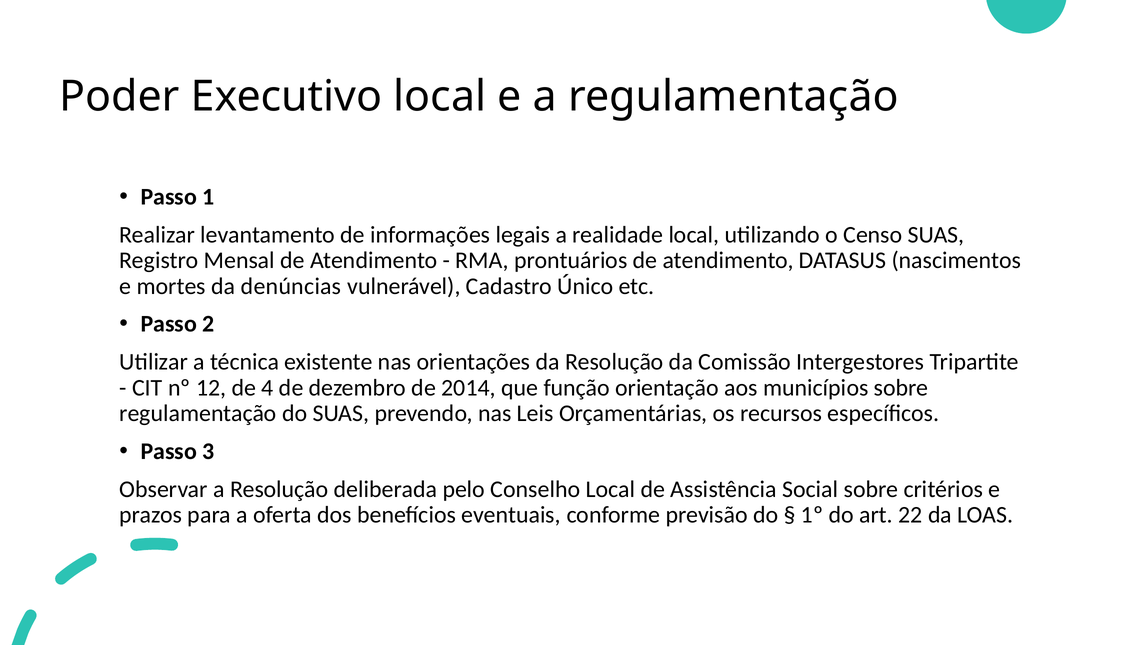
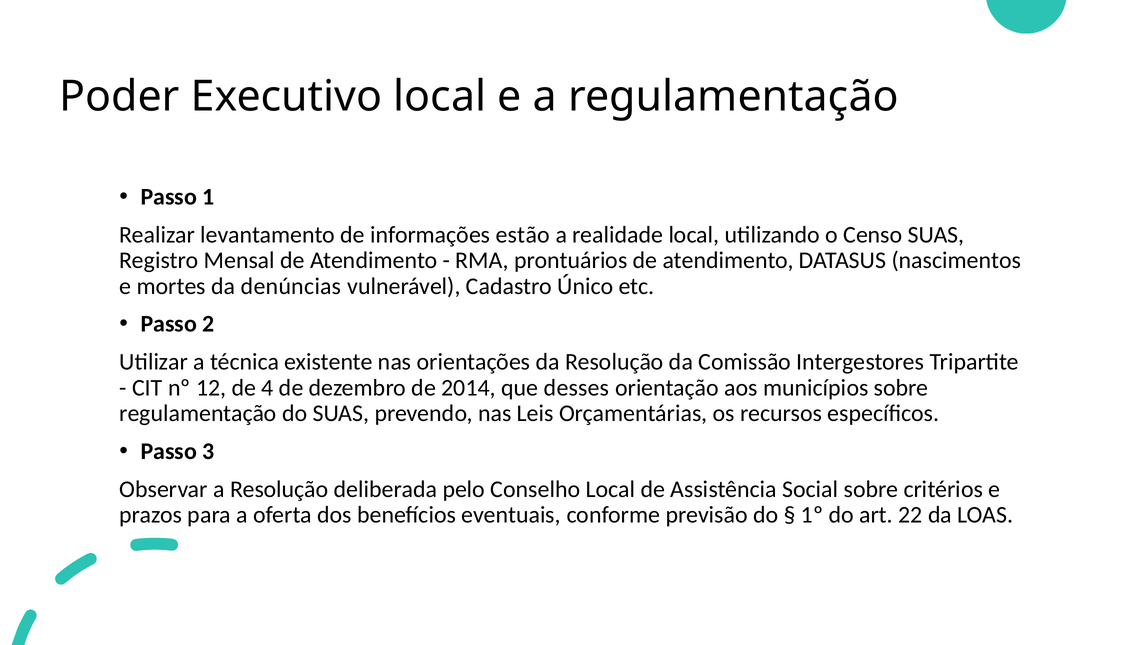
legais: legais -> estão (523, 234)
função: função -> desses (577, 387)
